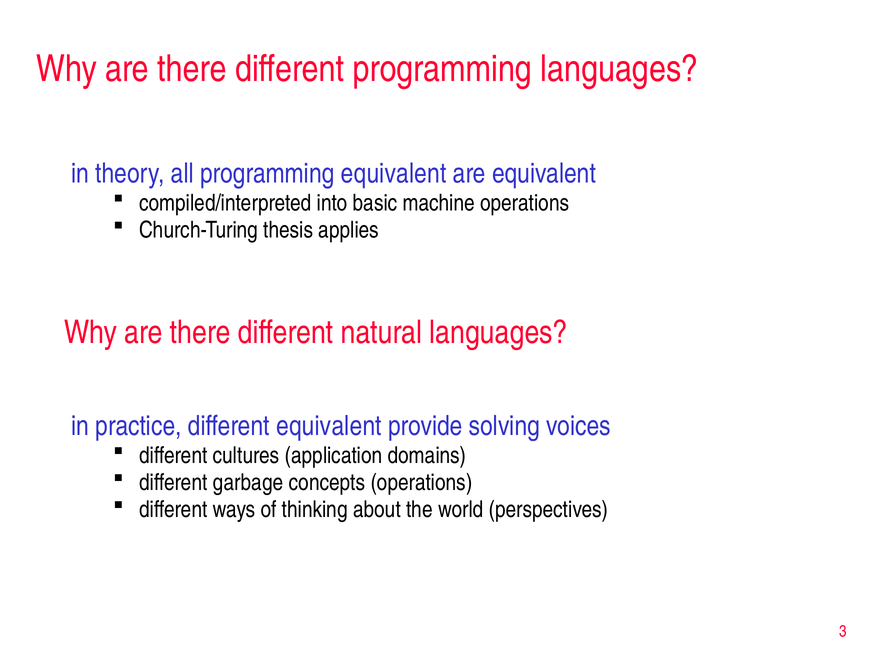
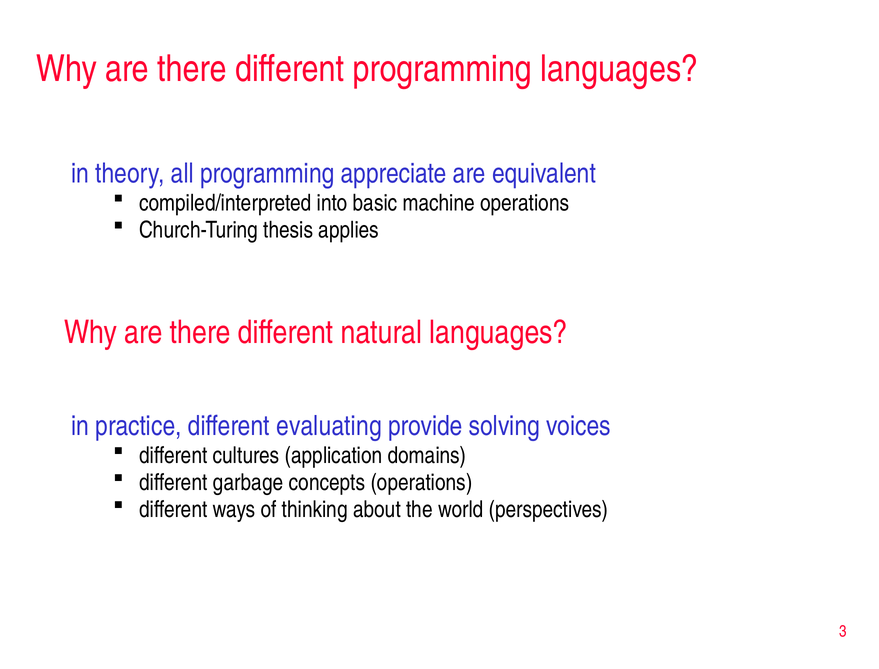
programming equivalent: equivalent -> appreciate (394, 174)
different equivalent: equivalent -> evaluating (329, 427)
